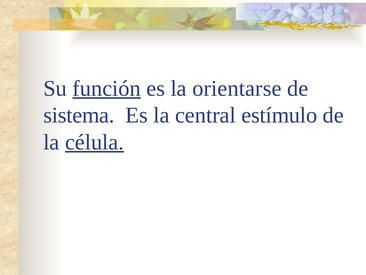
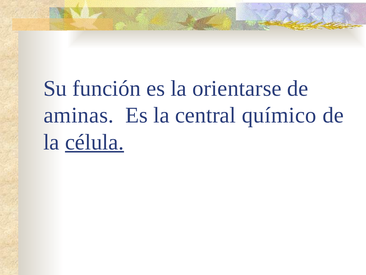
función underline: present -> none (107, 88)
sistema: sistema -> aminas (79, 115)
estímulo: estímulo -> químico (279, 115)
